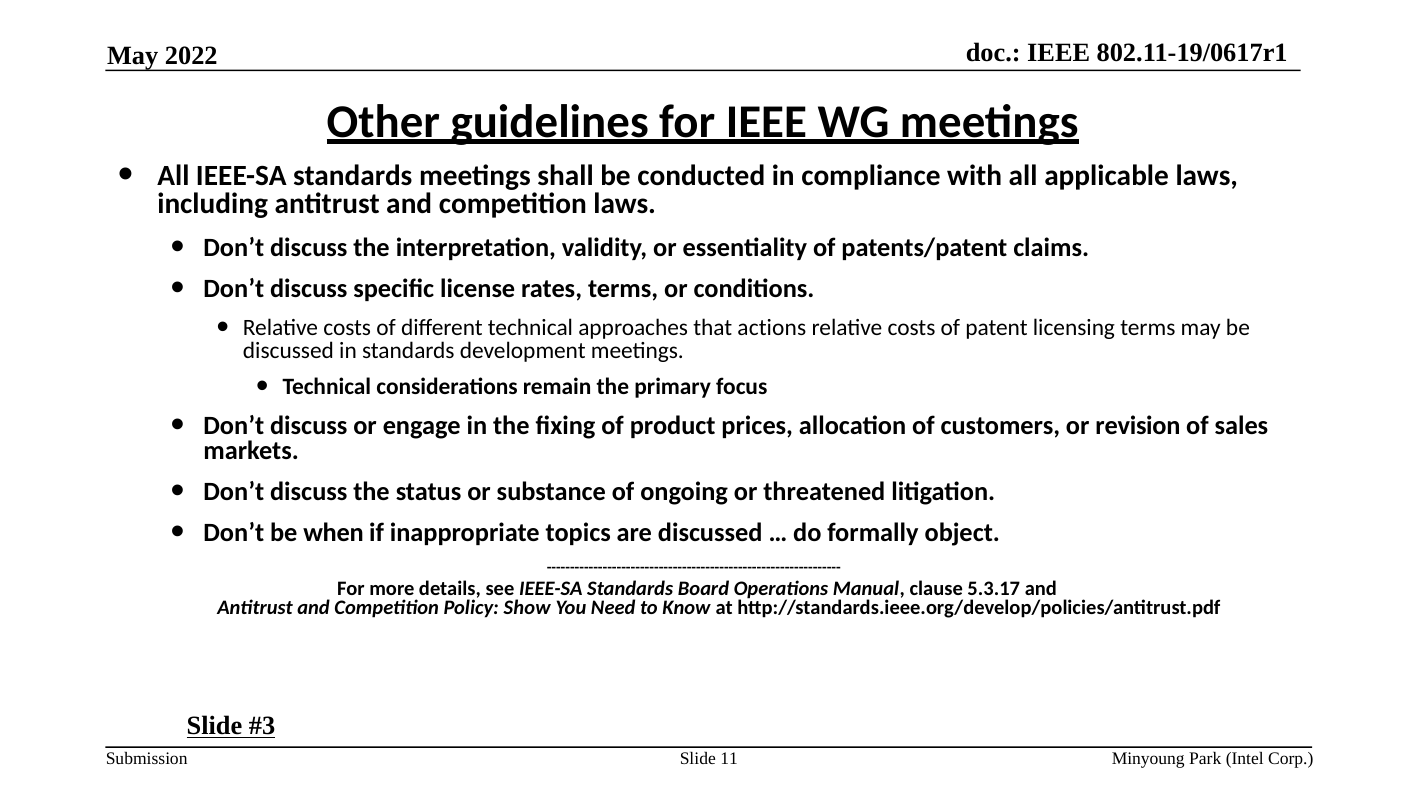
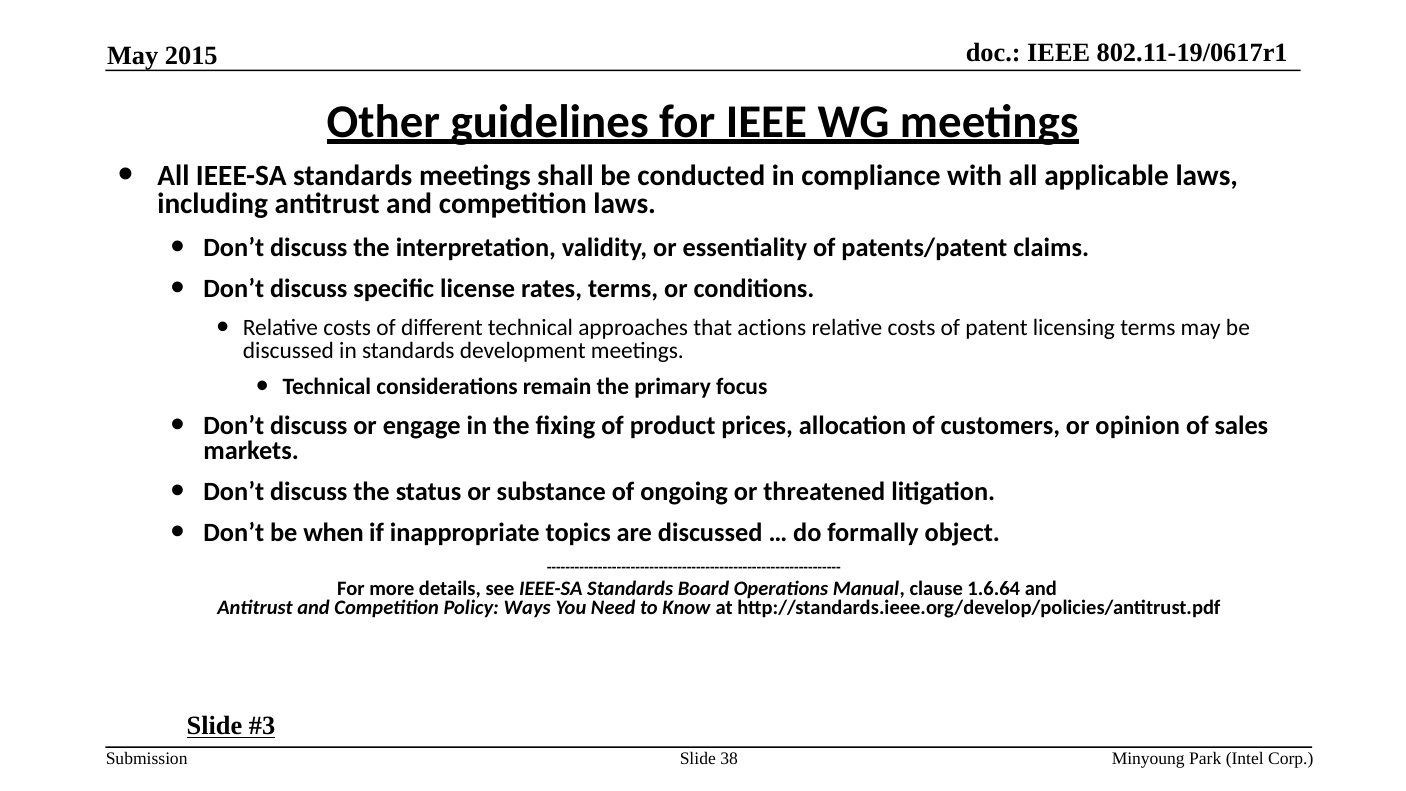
2022: 2022 -> 2015 (191, 56)
revision: revision -> opinion (1138, 426)
5.3.17: 5.3.17 -> 1.6.64 (994, 588)
Show: Show -> Ways (527, 608)
11: 11 -> 38 (729, 759)
